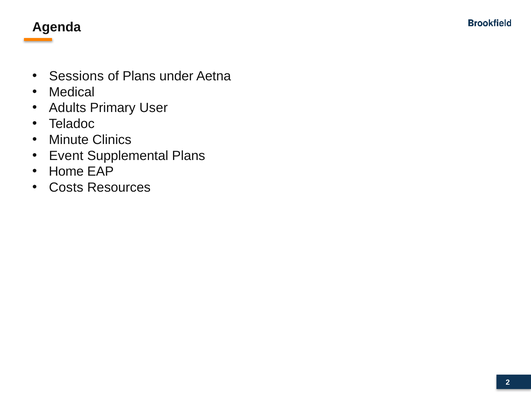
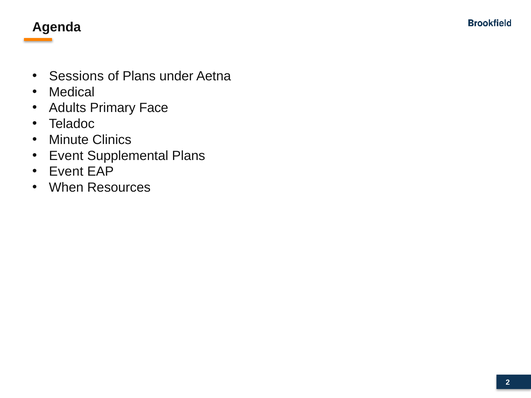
User: User -> Face (154, 108)
Home: Home -> Event (66, 172)
Costs: Costs -> When (66, 188)
